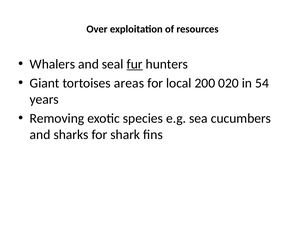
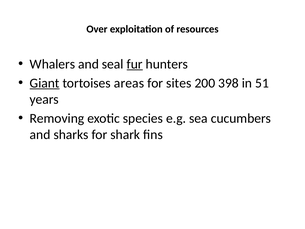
Giant underline: none -> present (45, 83)
local: local -> sites (179, 83)
020: 020 -> 398 (228, 83)
54: 54 -> 51 (262, 83)
